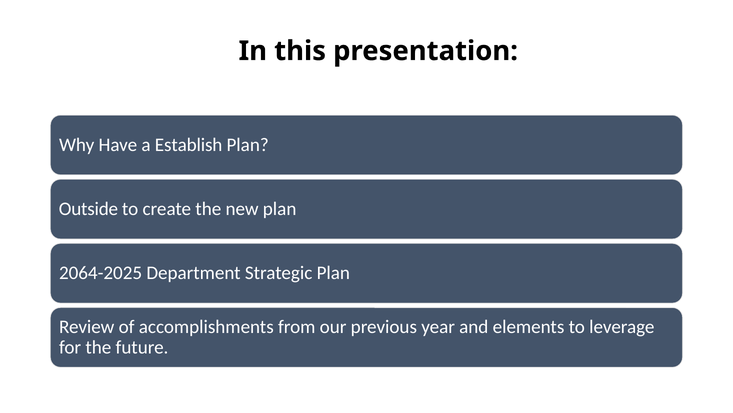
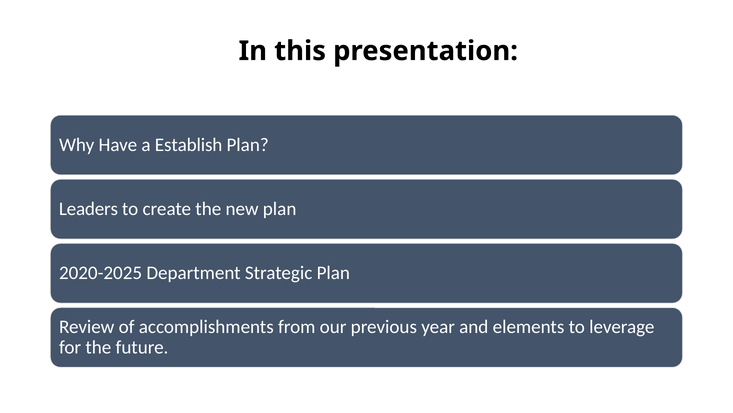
Outside: Outside -> Leaders (88, 209)
2064-2025: 2064-2025 -> 2020-2025 (101, 273)
